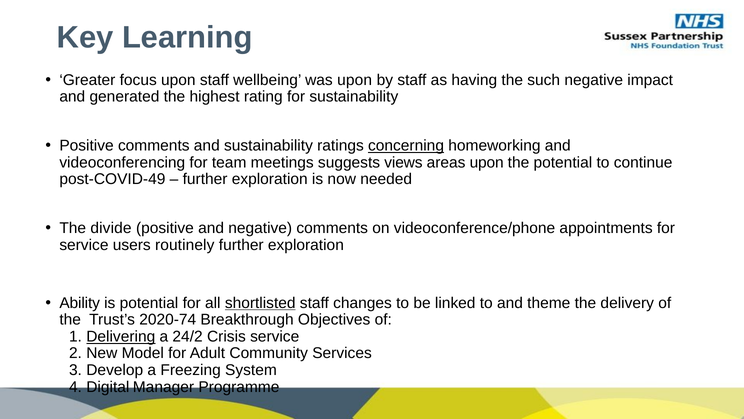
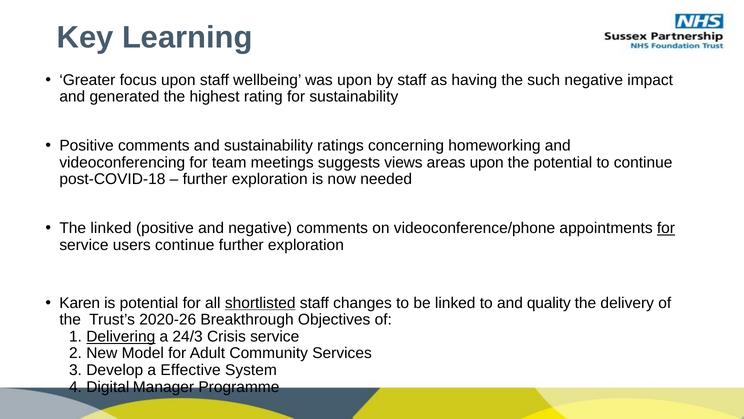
concerning underline: present -> none (406, 146)
post-COVID-49: post-COVID-49 -> post-COVID-18 (112, 179)
The divide: divide -> linked (111, 228)
for underline: none -> present (666, 228)
users routinely: routinely -> continue (185, 245)
Ability: Ability -> Karen (80, 303)
theme: theme -> quality (549, 303)
2020-74: 2020-74 -> 2020-26 (168, 319)
24/2: 24/2 -> 24/3 (188, 336)
Freezing: Freezing -> Effective (191, 370)
